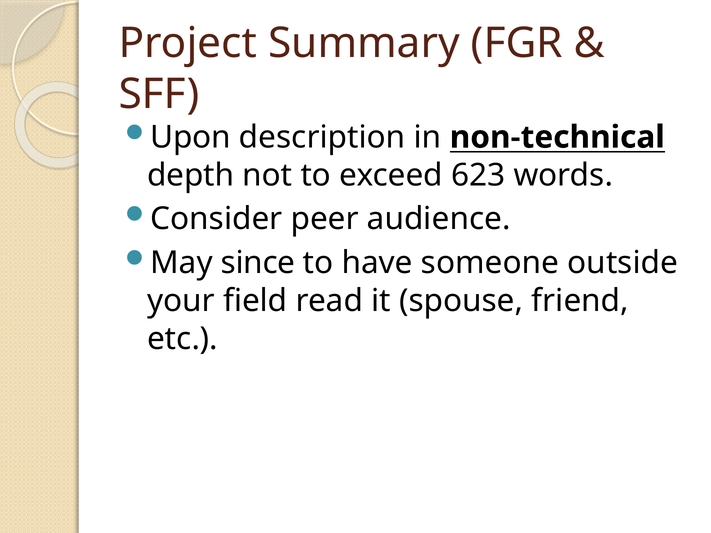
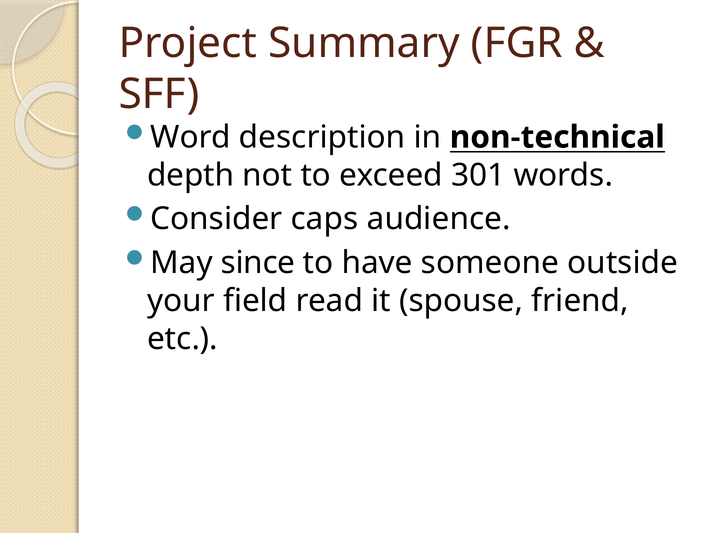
Upon: Upon -> Word (191, 137)
623: 623 -> 301 (478, 175)
peer: peer -> caps (325, 219)
